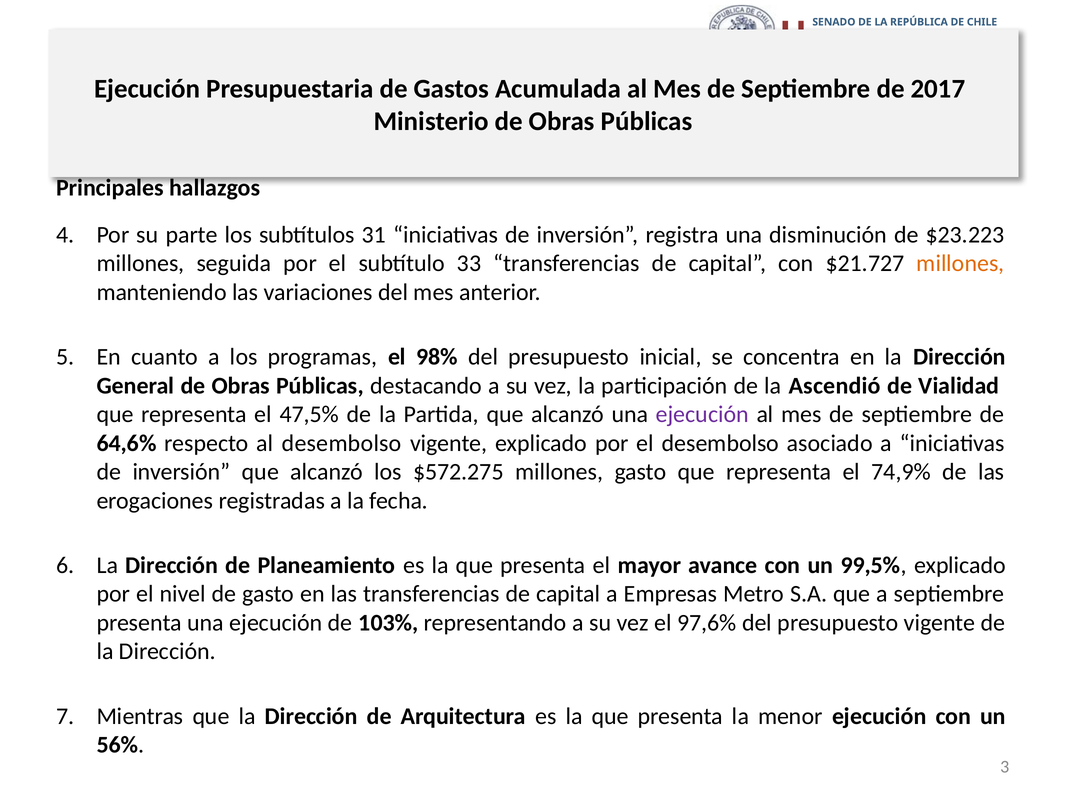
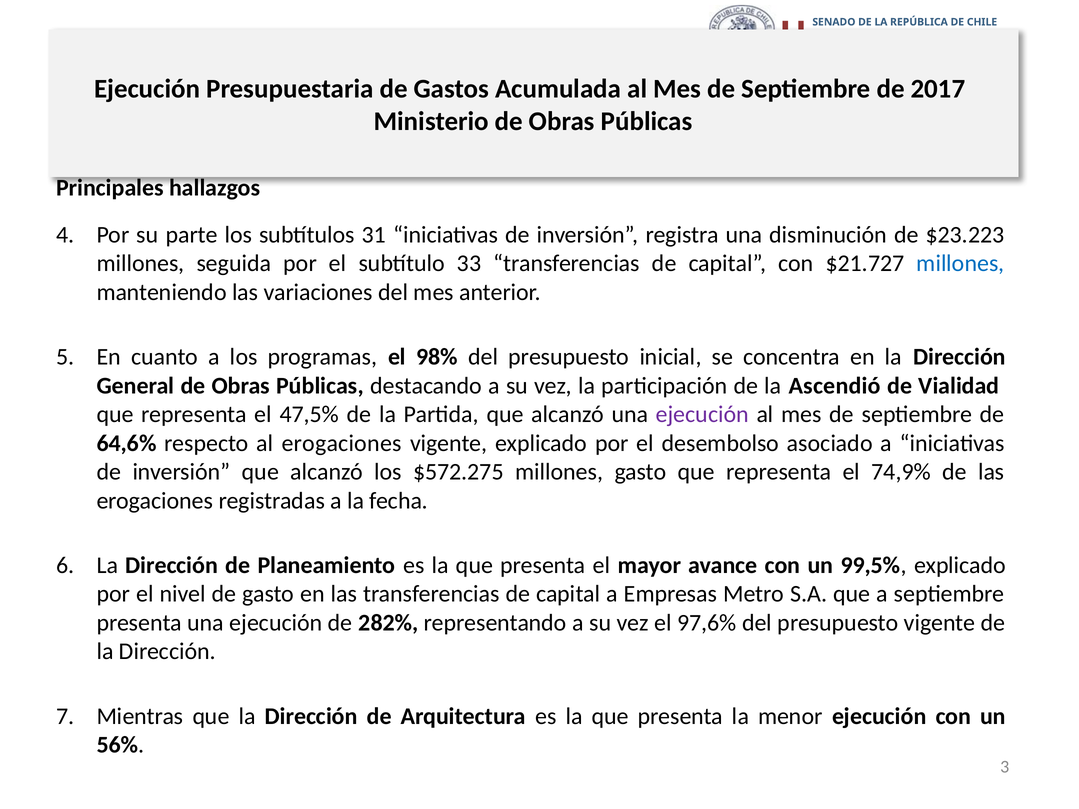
millones colour: orange -> blue (960, 264)
al desembolso: desembolso -> erogaciones (342, 443)
103%: 103% -> 282% (388, 623)
